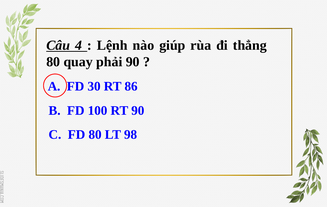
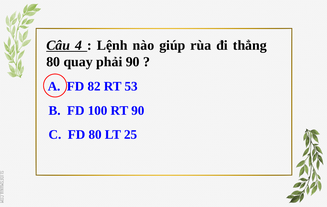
30: 30 -> 82 (94, 86)
86: 86 -> 53 (131, 86)
98: 98 -> 25 (131, 135)
